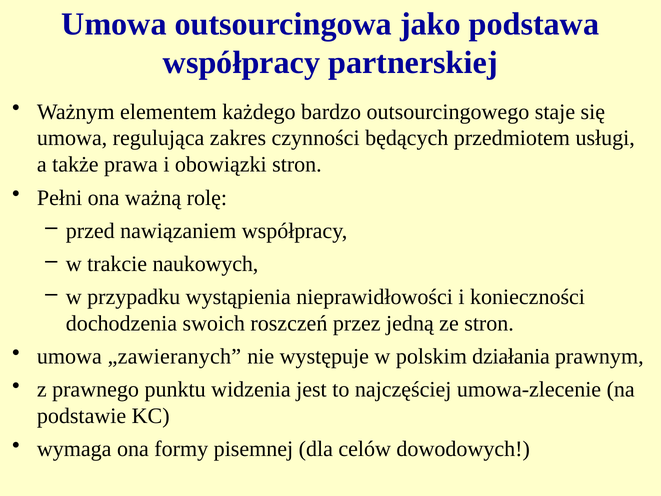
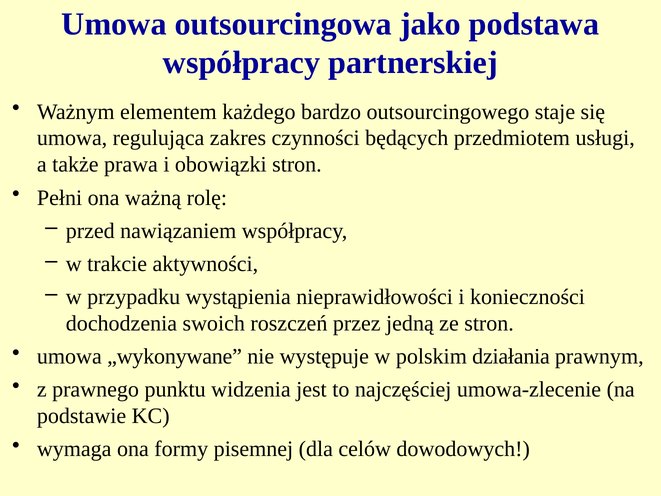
naukowych: naukowych -> aktywności (205, 264)
„zawieranych: „zawieranych -> „wykonywane (175, 356)
